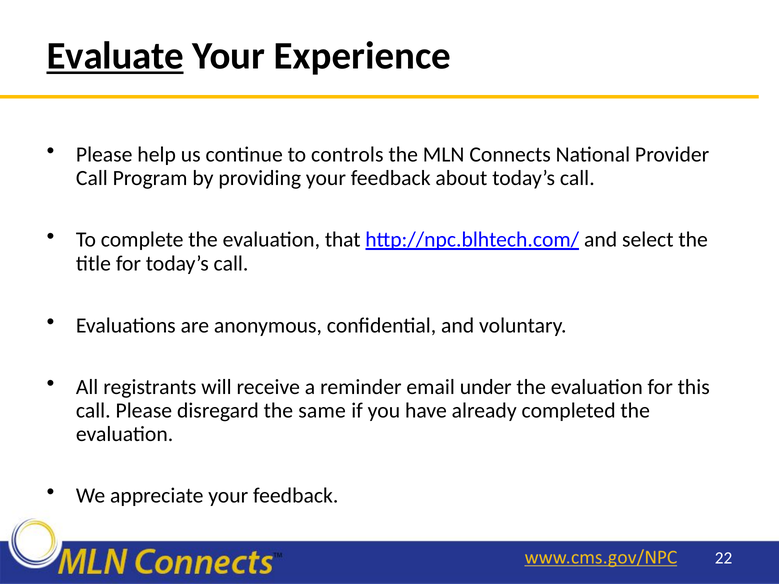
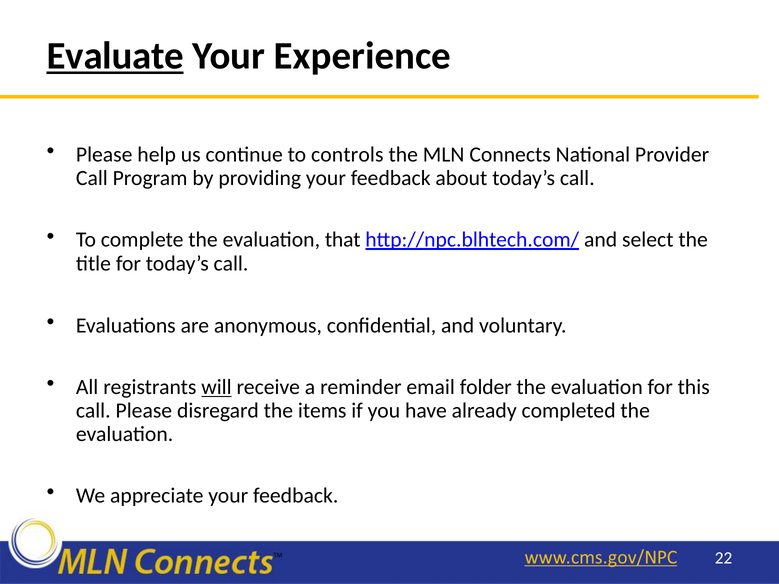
will underline: none -> present (216, 387)
under: under -> folder (486, 387)
same: same -> items (322, 411)
